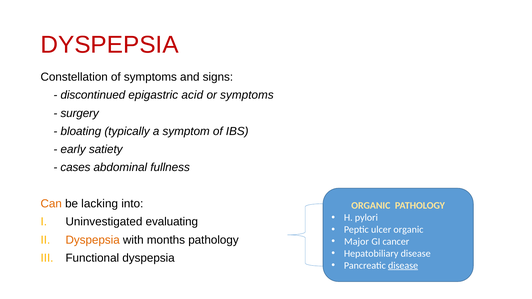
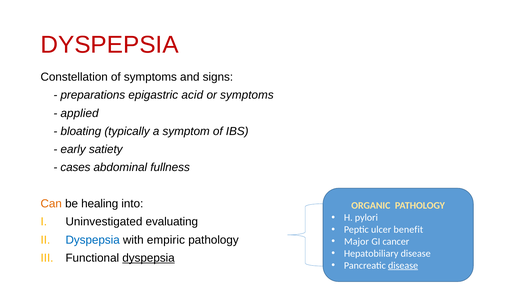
discontinued: discontinued -> preparations (93, 95)
surgery: surgery -> applied (80, 113)
lacking: lacking -> healing (100, 204)
ulcer organic: organic -> benefit (408, 230)
Dyspepsia colour: orange -> blue (93, 240)
months: months -> empiric (166, 240)
dyspepsia underline: none -> present (149, 258)
